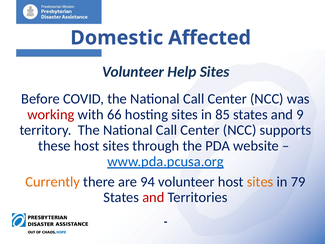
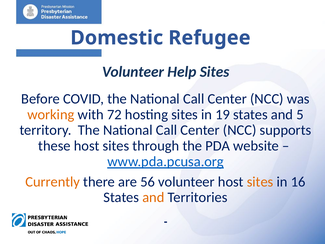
Affected: Affected -> Refugee (209, 38)
working colour: red -> orange (51, 114)
66: 66 -> 72 (114, 114)
85: 85 -> 19 (223, 114)
9: 9 -> 5 (300, 114)
94: 94 -> 56 (148, 182)
79: 79 -> 16 (298, 182)
and colour: red -> orange (153, 197)
